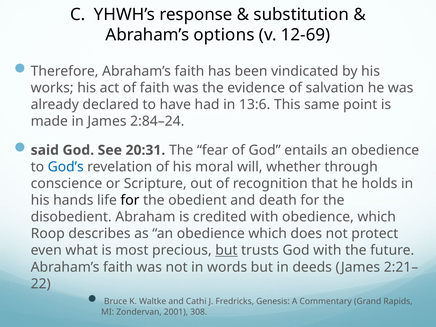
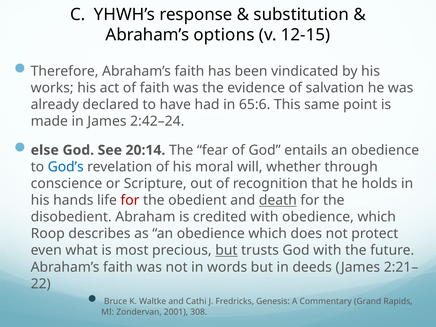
12-69: 12-69 -> 12-15 (306, 35)
13:6: 13:6 -> 65:6 (255, 105)
2:84–24: 2:84–24 -> 2:42–24 (157, 121)
said: said -> else (45, 150)
20:31: 20:31 -> 20:14 (145, 150)
for colour: black -> red (130, 200)
death underline: none -> present (278, 200)
